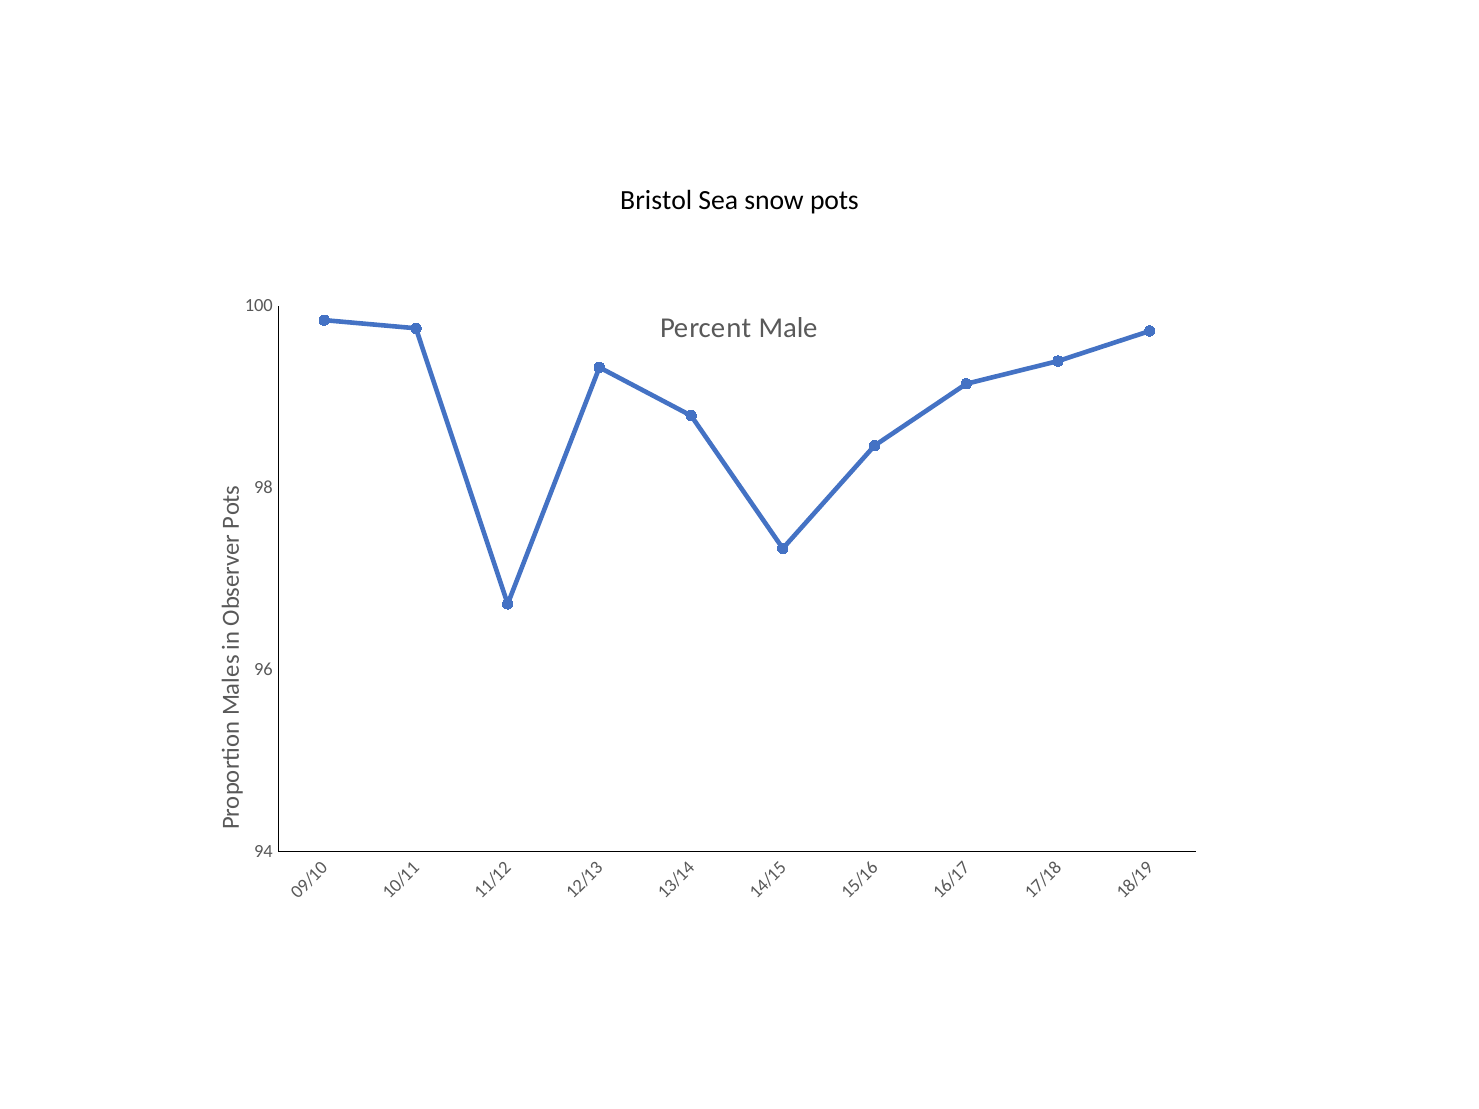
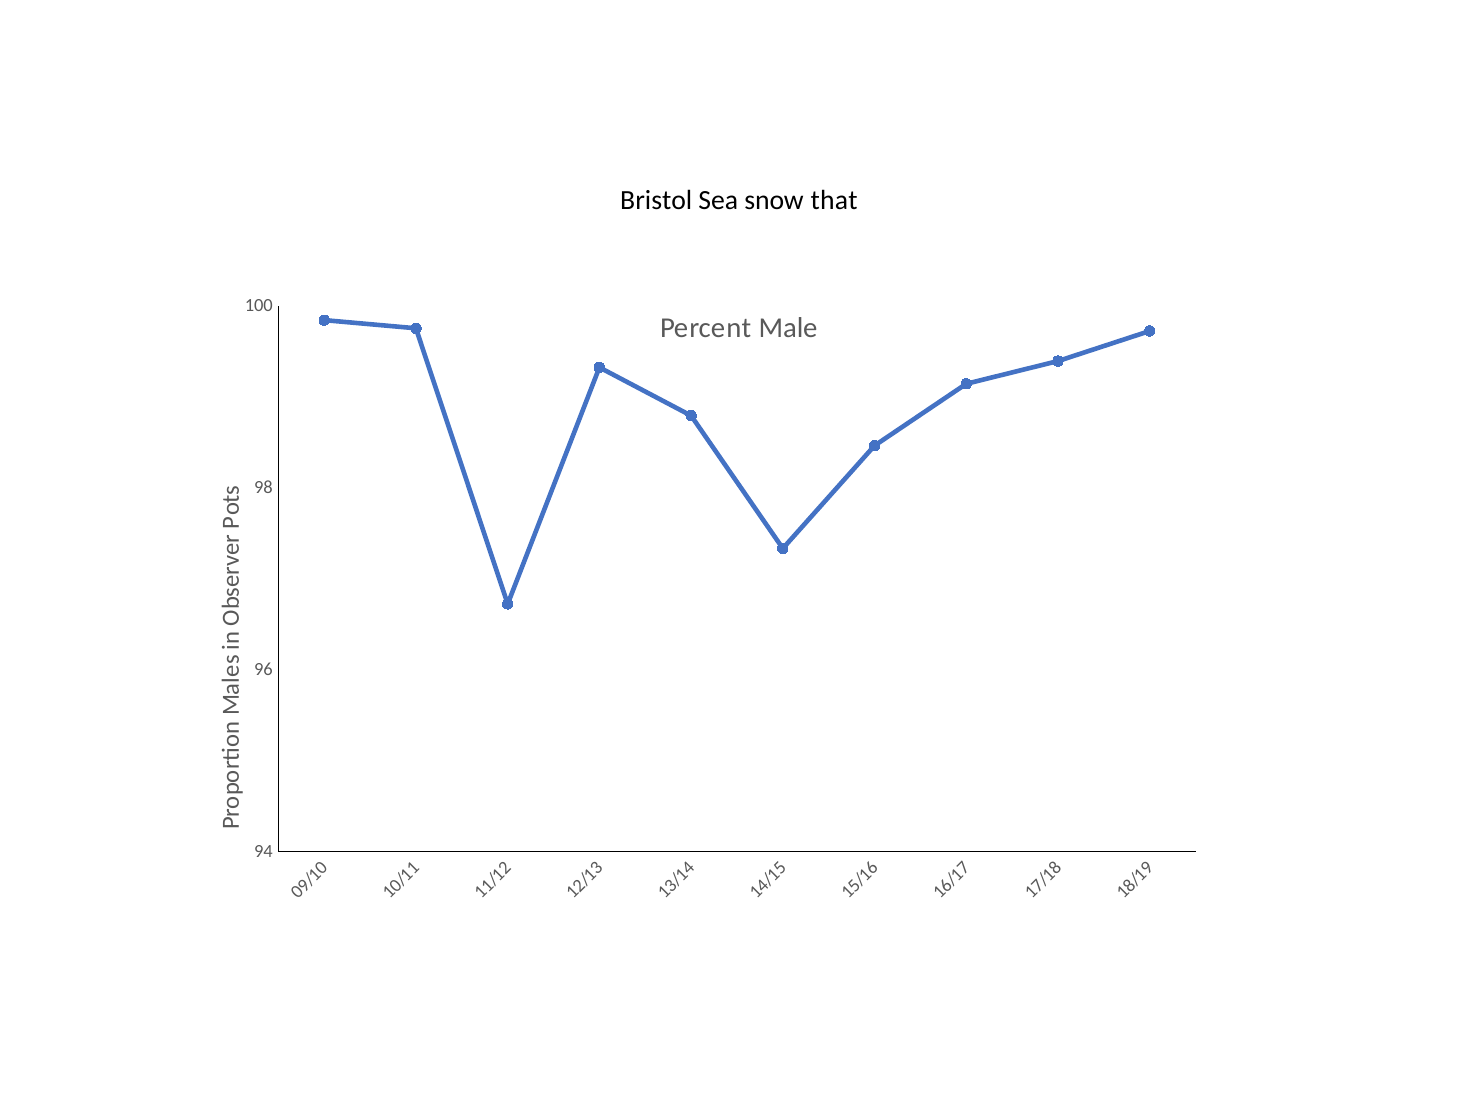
pots: pots -> that (834, 201)
